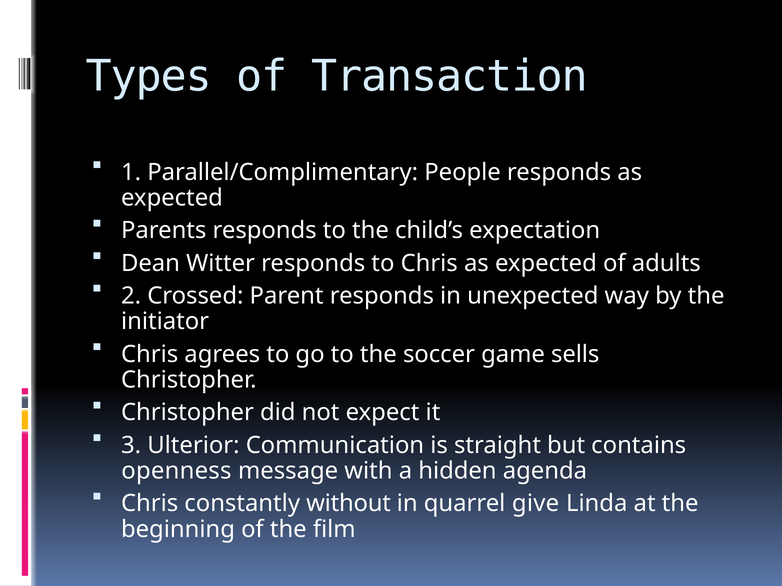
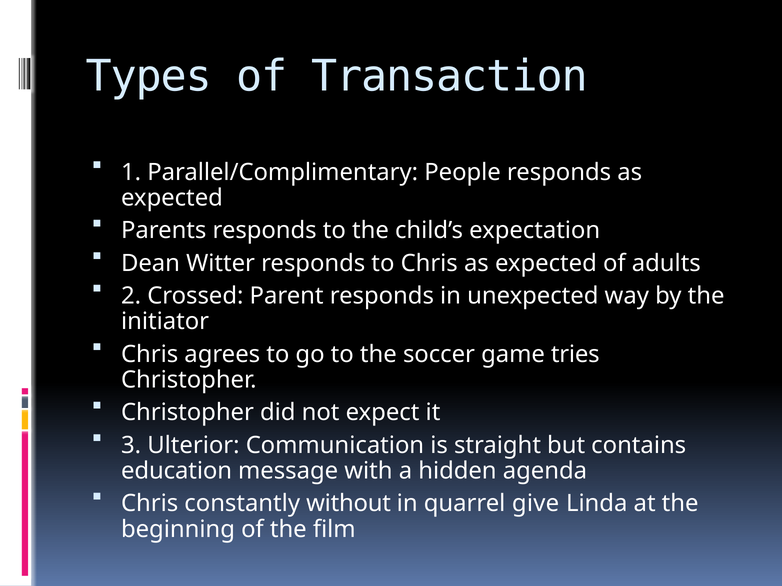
sells: sells -> tries (575, 355)
openness: openness -> education (177, 471)
